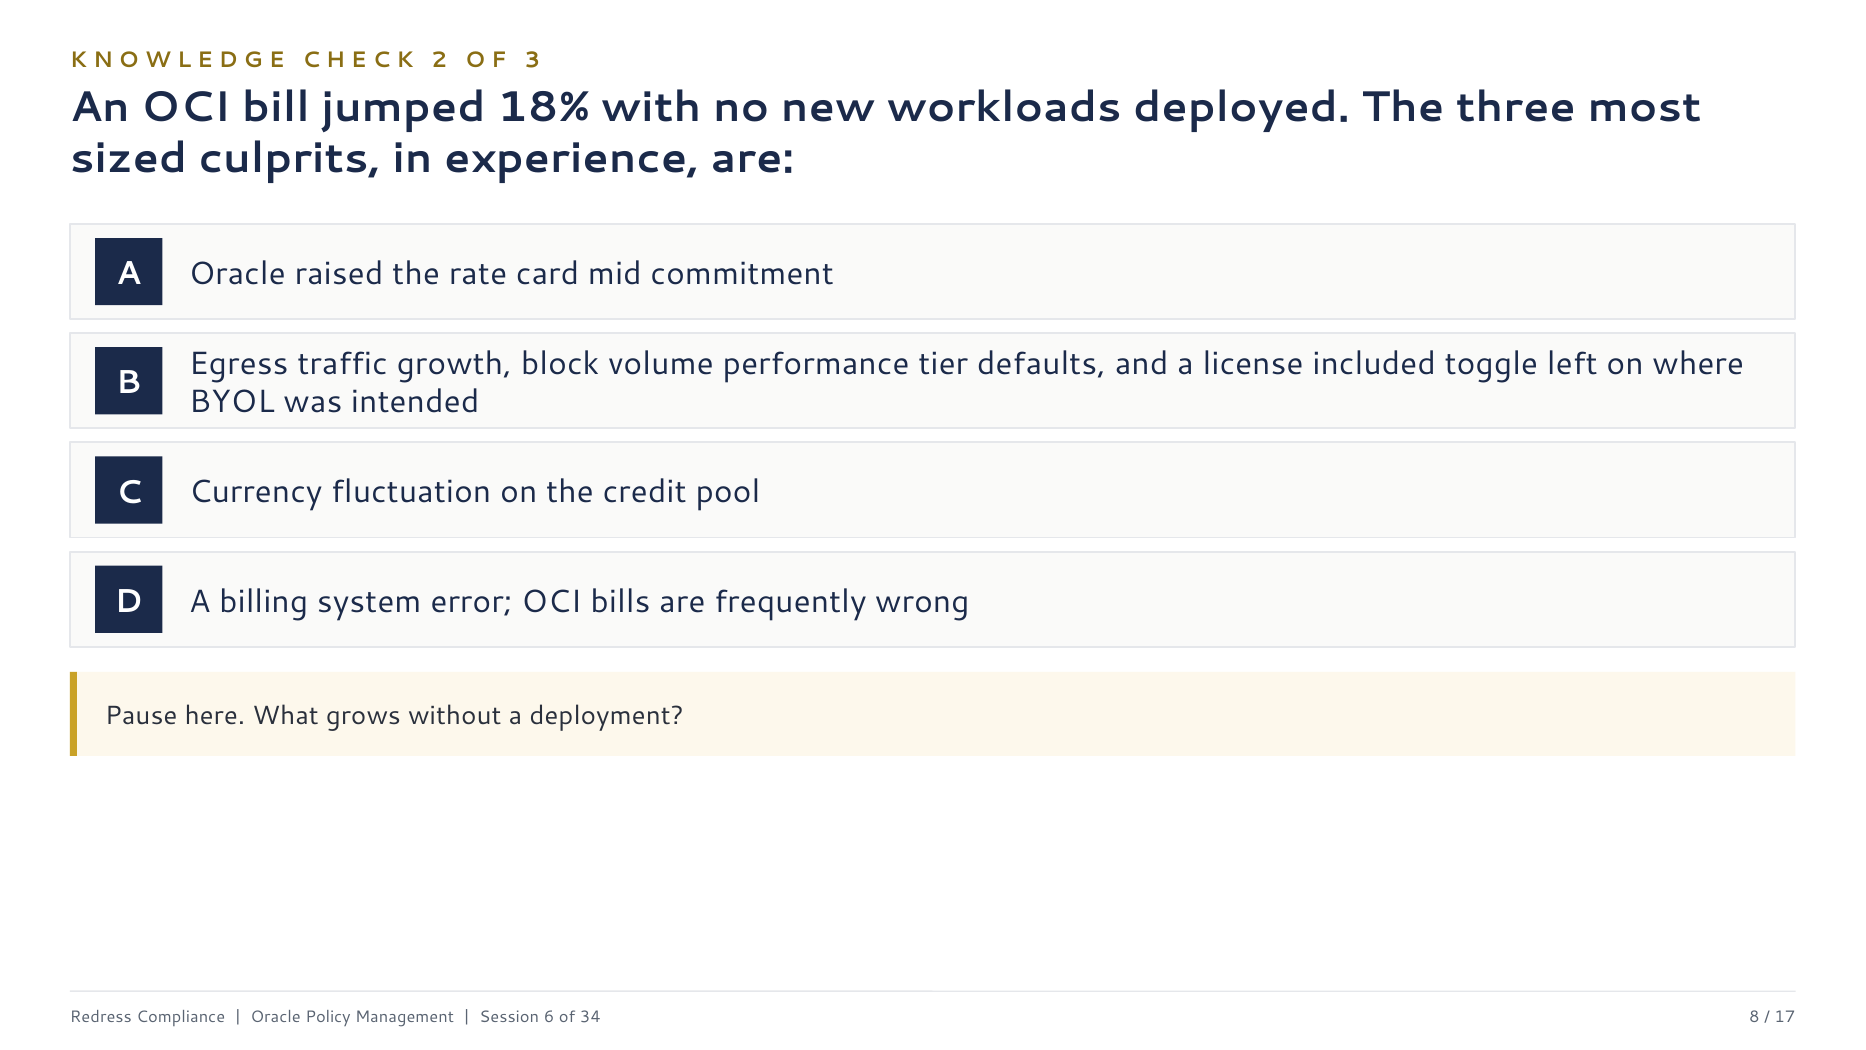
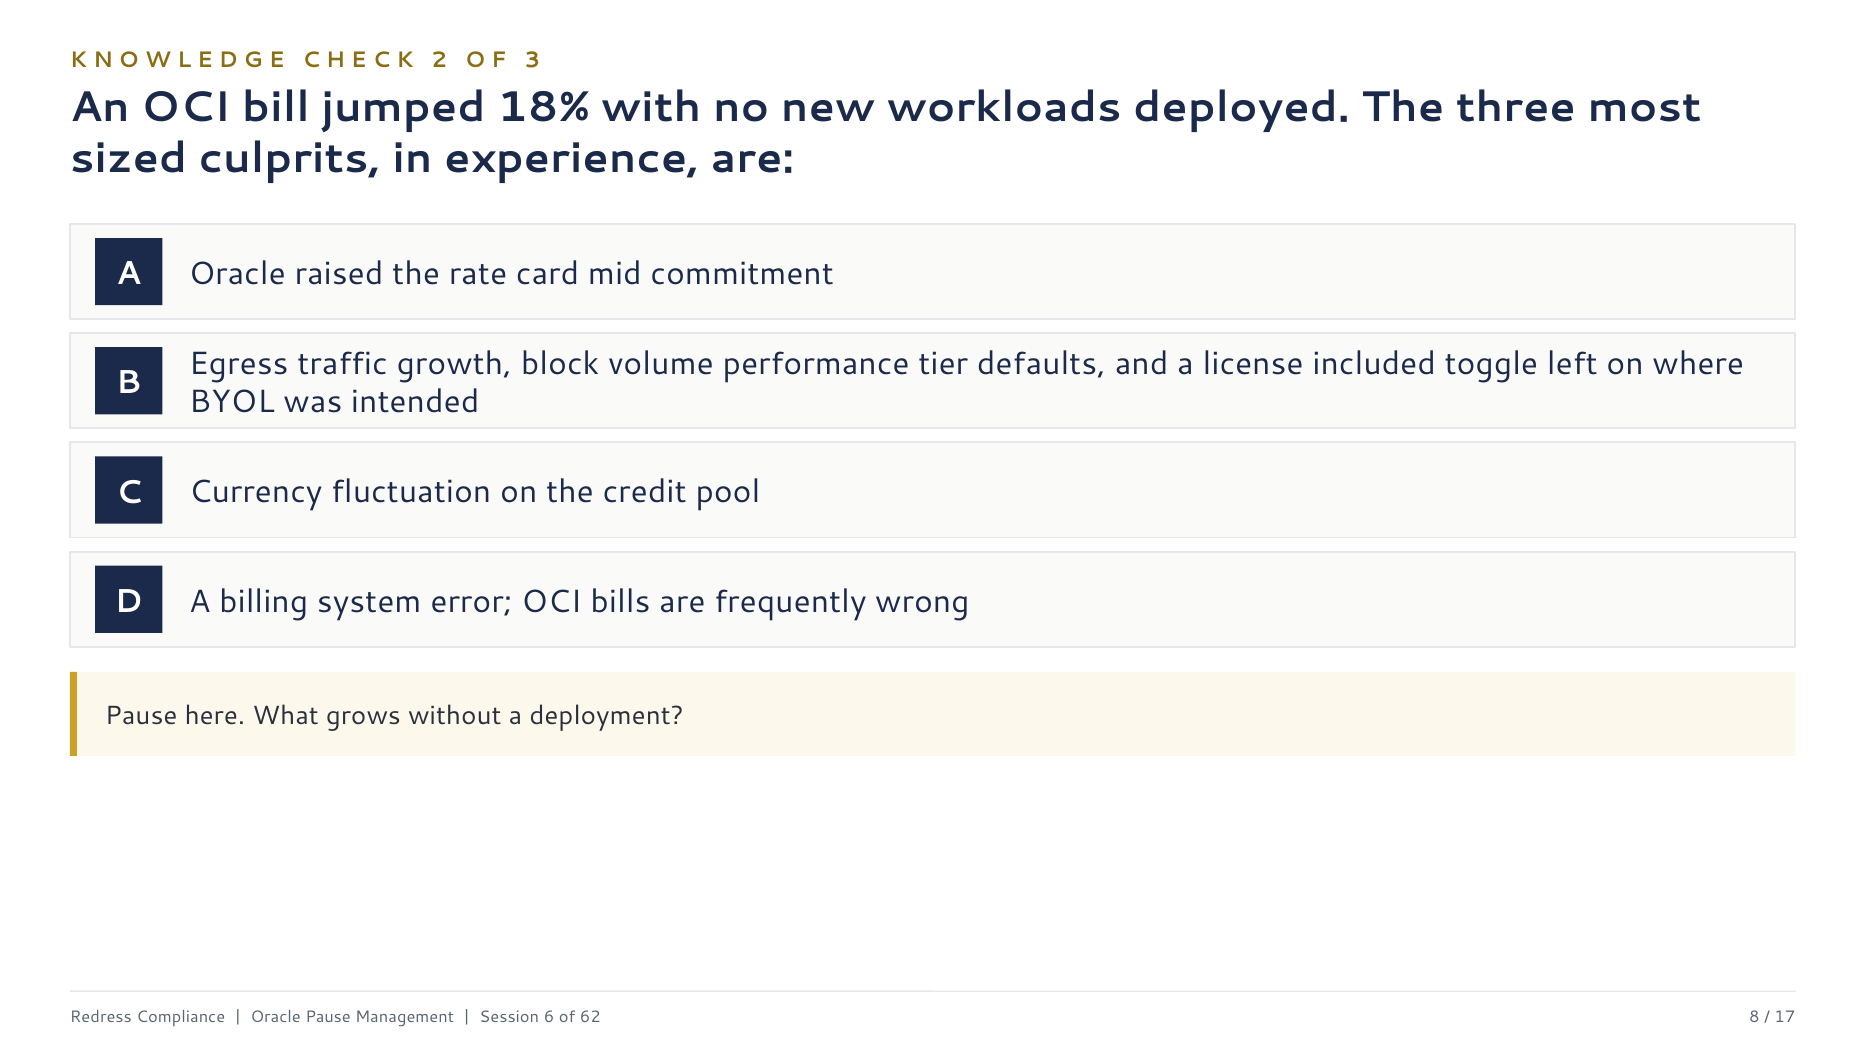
Oracle Policy: Policy -> Pause (328, 1017)
34: 34 -> 62 (590, 1017)
